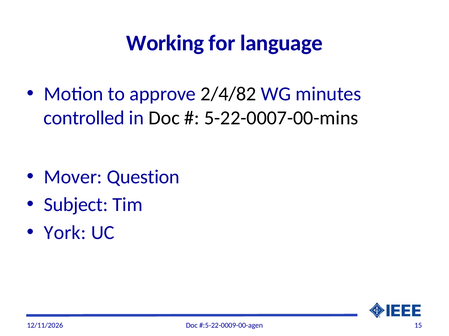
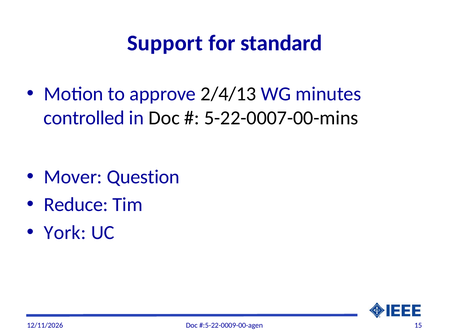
Working: Working -> Support (165, 43)
language: language -> standard (281, 43)
2/4/82: 2/4/82 -> 2/4/13 (228, 94)
Subject: Subject -> Reduce (76, 205)
